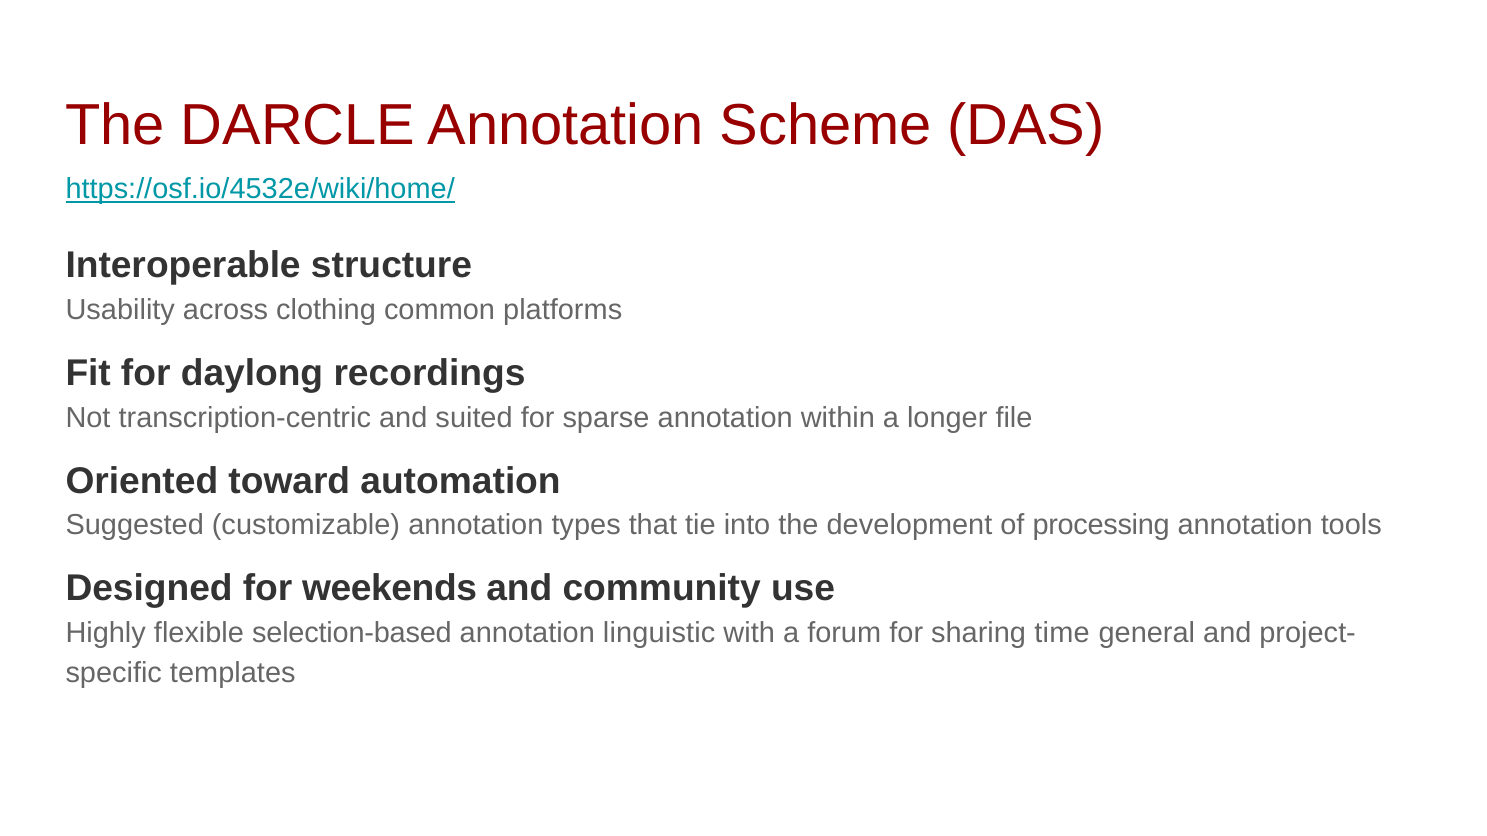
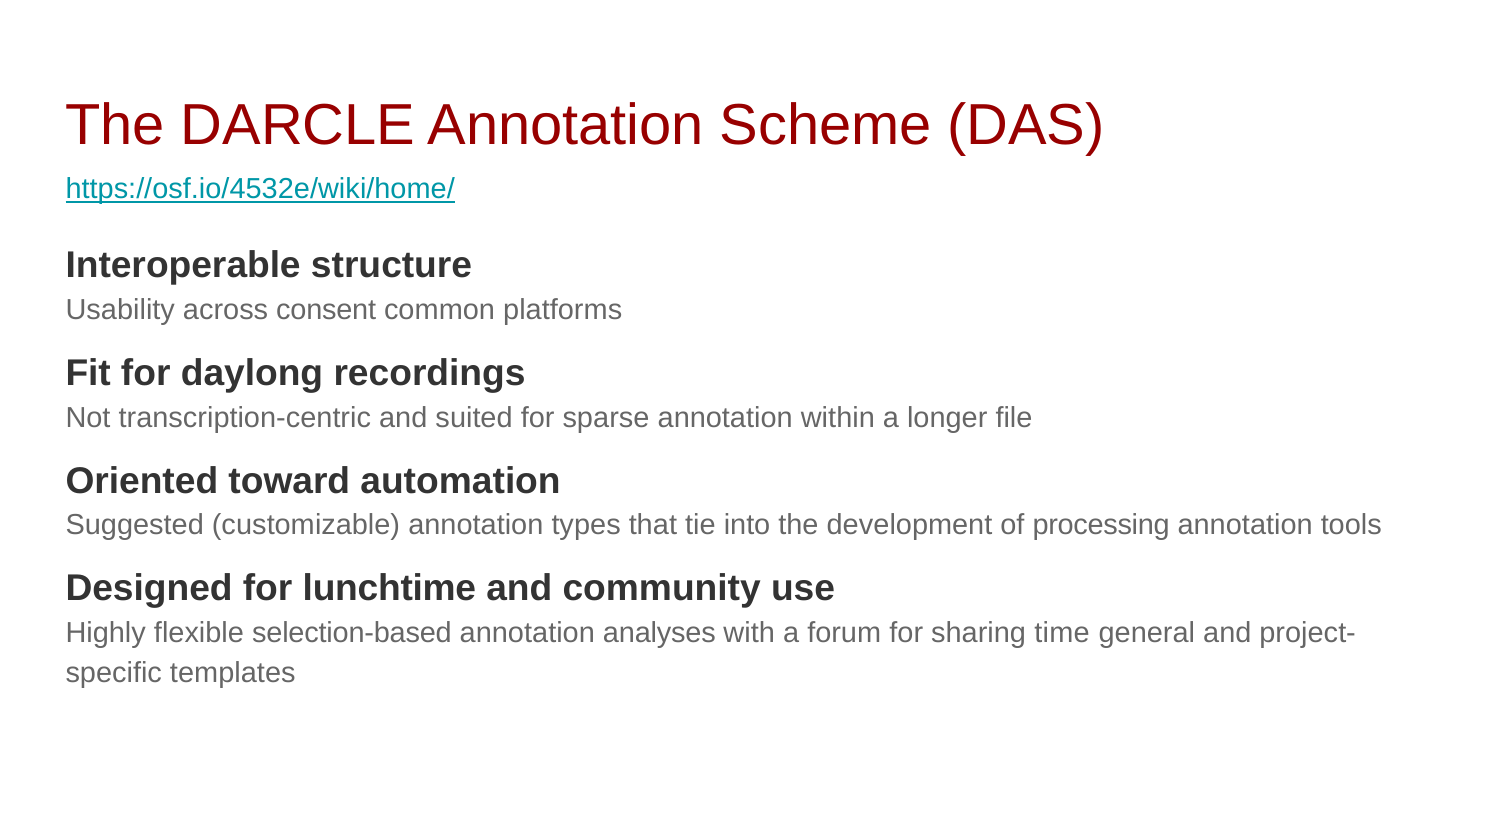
clothing: clothing -> consent (326, 310)
weekends: weekends -> lunchtime (389, 589)
linguistic: linguistic -> analyses (659, 633)
